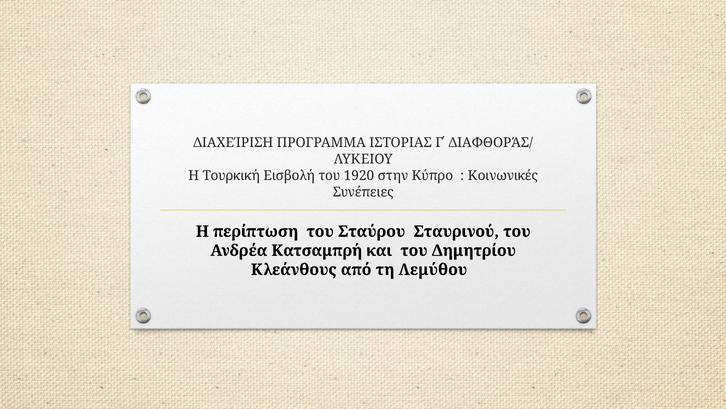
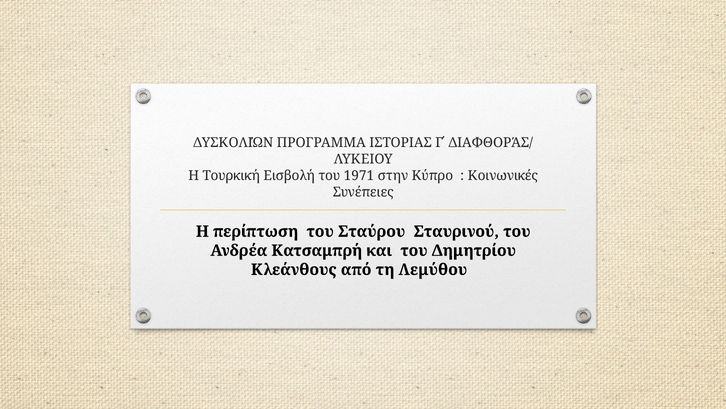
ΔΙΑΧΕΊΡΙΣΗ: ΔΙΑΧΕΊΡΙΣΗ -> ΔΥΣΚΟΛΙΏΝ (233, 143)
1920: 1920 -> 1971 (359, 175)
